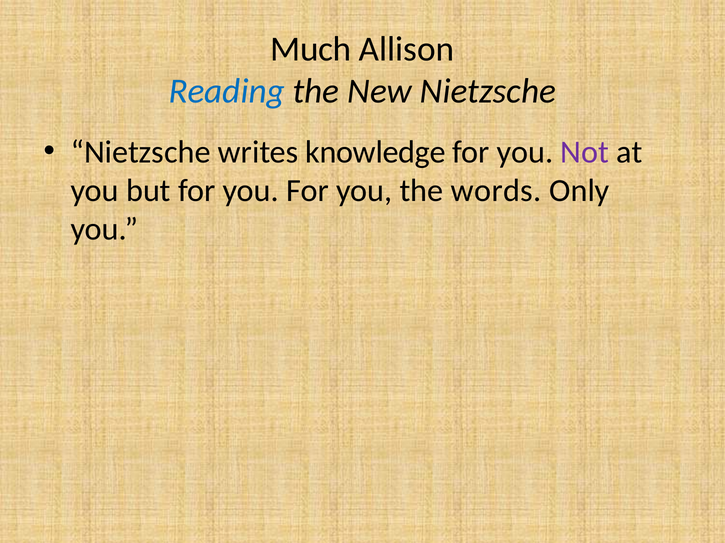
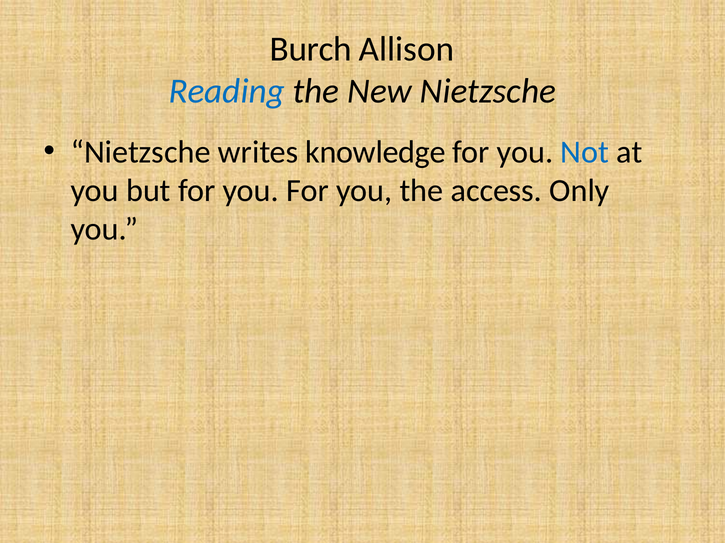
Much: Much -> Burch (311, 49)
Not colour: purple -> blue (585, 152)
words: words -> access (496, 191)
